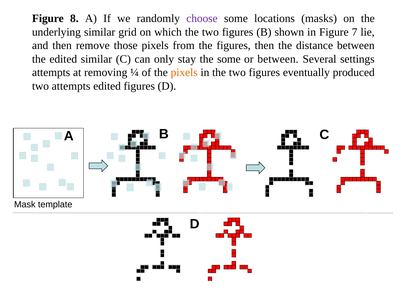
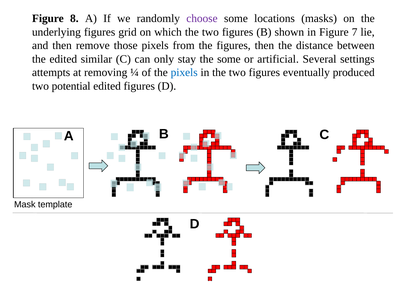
underlying similar: similar -> figures (100, 32)
or between: between -> artificial (278, 59)
pixels colour: orange -> blue (184, 72)
two attempts: attempts -> potential (71, 86)
